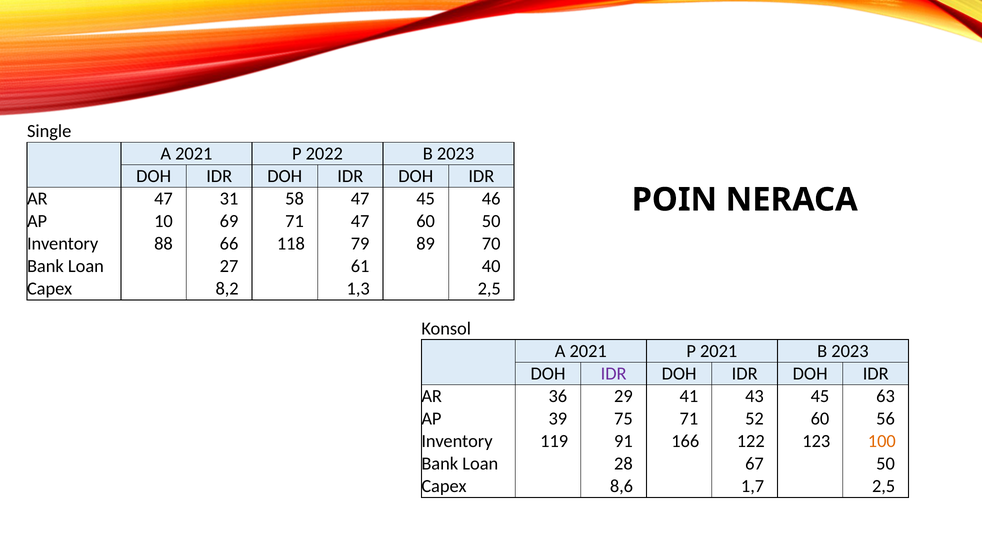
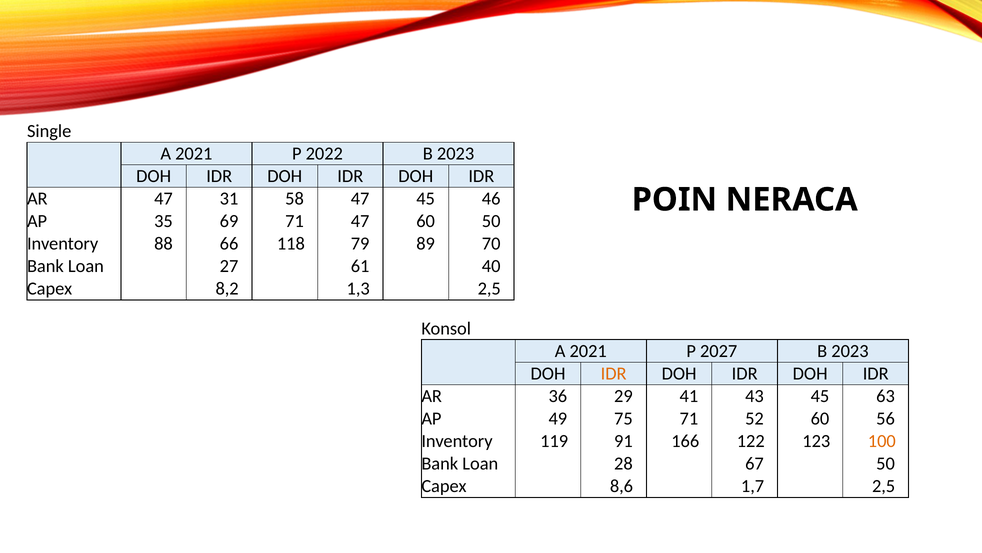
10: 10 -> 35 (163, 221)
P 2021: 2021 -> 2027 (719, 351)
IDR colour: purple -> orange (614, 373)
39: 39 -> 49 (558, 418)
